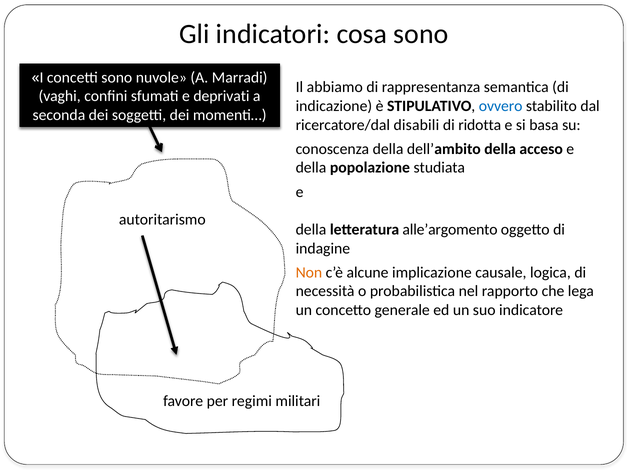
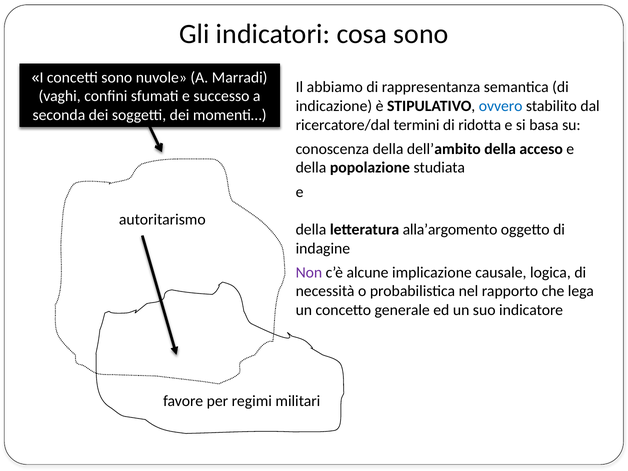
deprivati: deprivati -> successo (221, 96)
disabili: disabili -> termini (417, 125)
alle’argomento: alle’argomento -> alla’argomento (450, 230)
Non colour: orange -> purple (309, 272)
